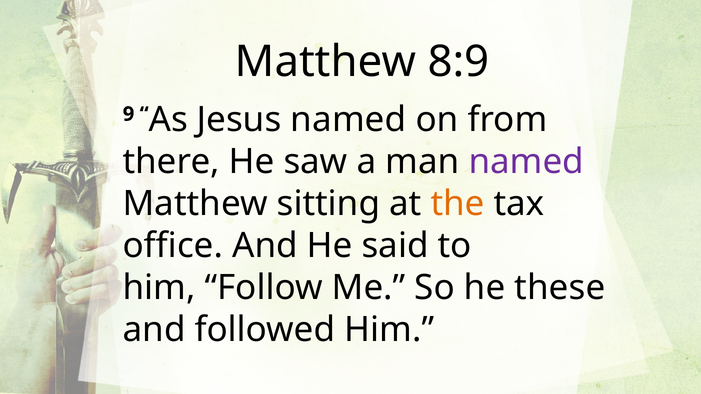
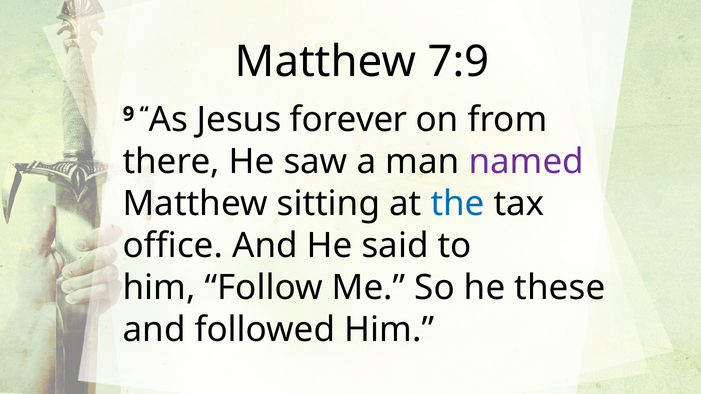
8:9: 8:9 -> 7:9 (458, 62)
Jesus named: named -> forever (349, 120)
the colour: orange -> blue (458, 204)
